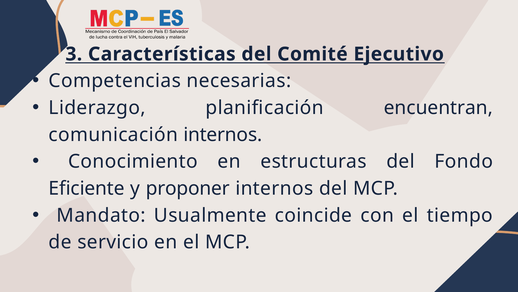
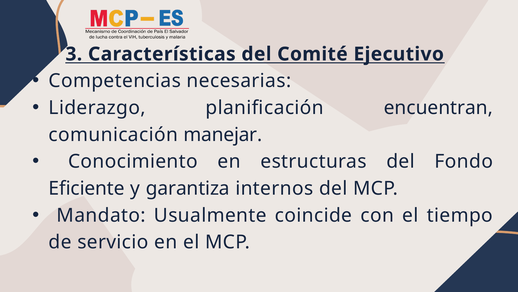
comunicación internos: internos -> manejar (223, 134)
proponer: proponer -> garantiza (188, 188)
